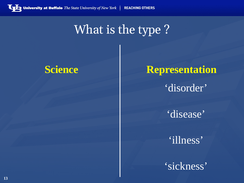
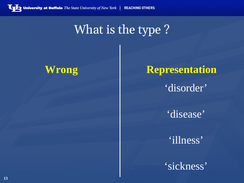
Science: Science -> Wrong (61, 69)
